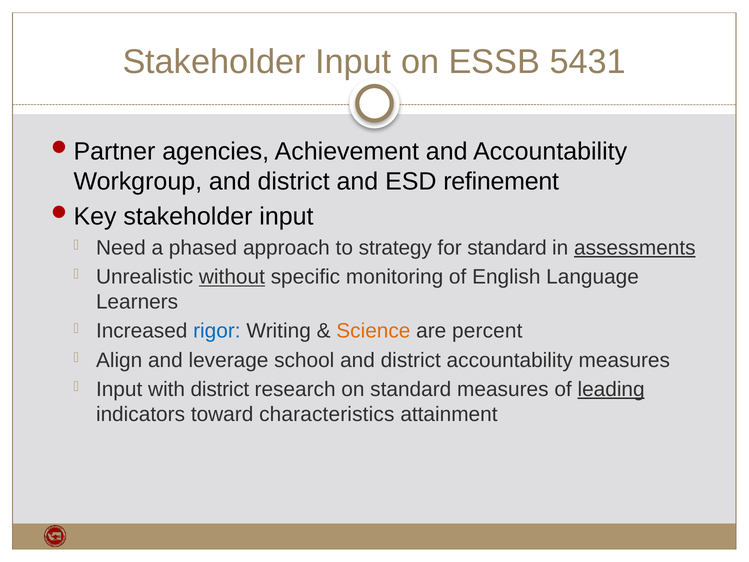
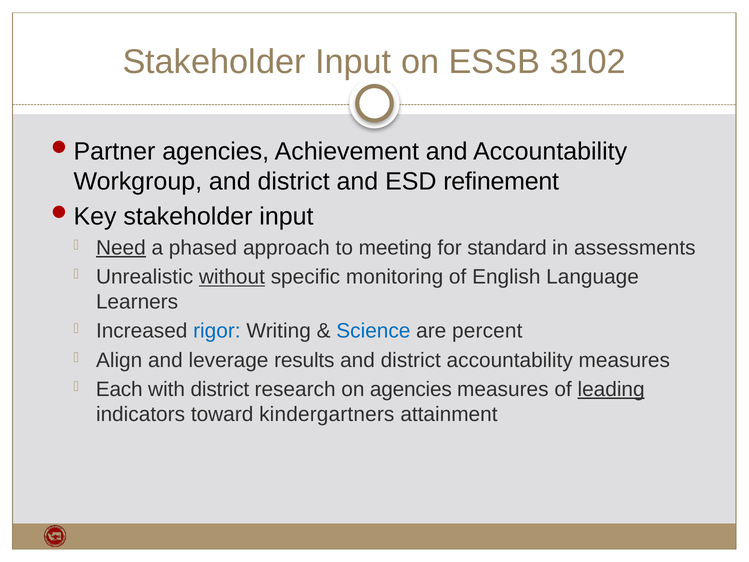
5431: 5431 -> 3102 (588, 62)
Need underline: none -> present (121, 248)
strategy: strategy -> meeting (395, 248)
assessments underline: present -> none (635, 248)
Science colour: orange -> blue (373, 331)
school: school -> results (304, 360)
Input: Input -> Each (119, 389)
on standard: standard -> agencies (411, 389)
characteristics: characteristics -> kindergartners (327, 414)
